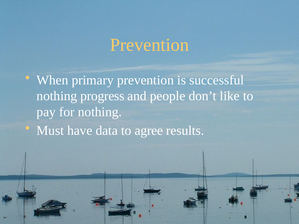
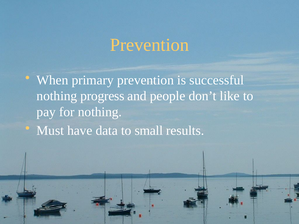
agree: agree -> small (149, 131)
